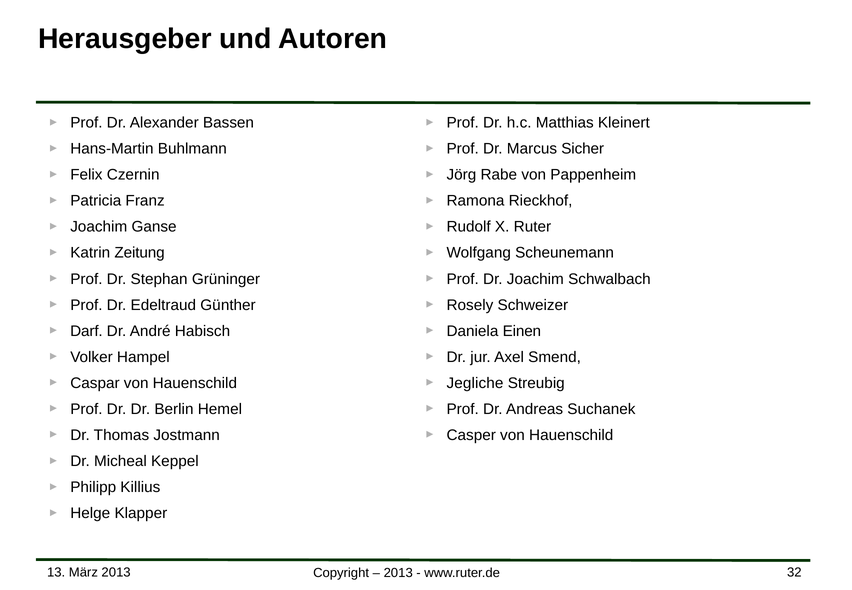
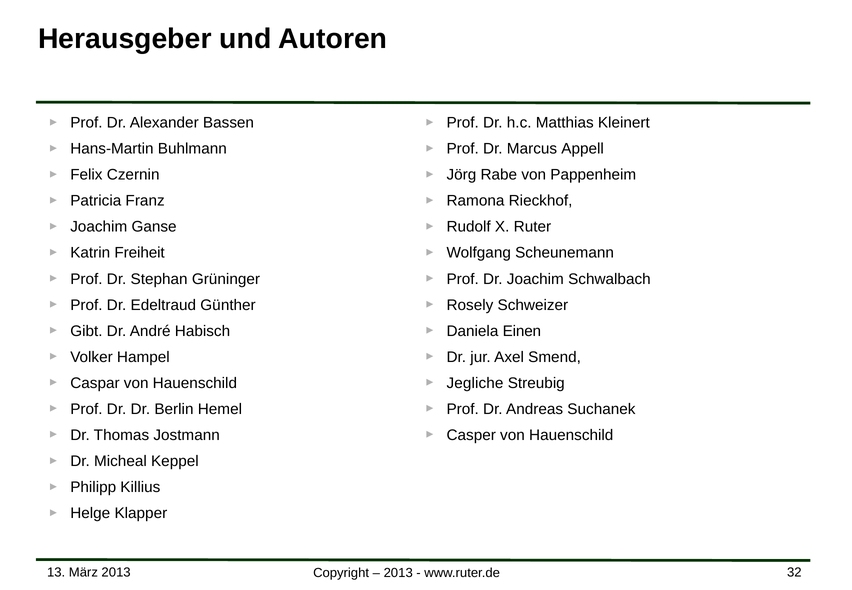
Sicher: Sicher -> Appell (583, 149)
Zeitung: Zeitung -> Freiheit (140, 253)
Darf: Darf -> Gibt (86, 331)
